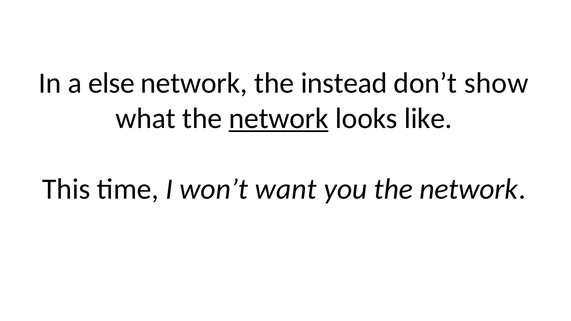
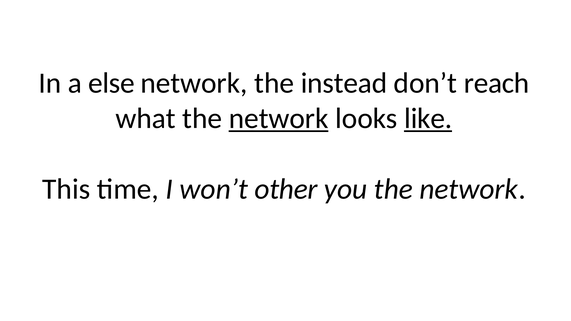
show: show -> reach (497, 83)
like underline: none -> present (428, 119)
want: want -> other (286, 189)
